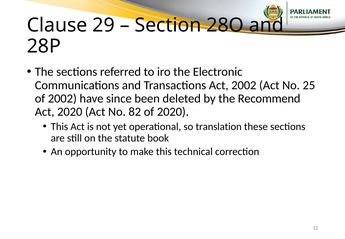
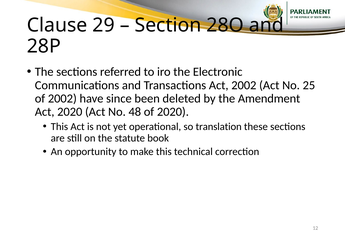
Recommend: Recommend -> Amendment (269, 98)
82: 82 -> 48 (135, 112)
